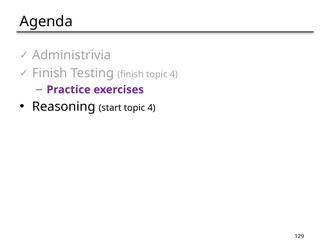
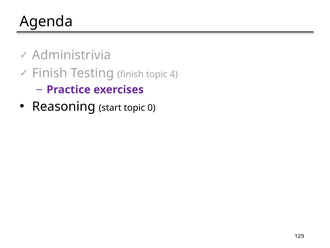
start topic 4: 4 -> 0 (152, 108)
